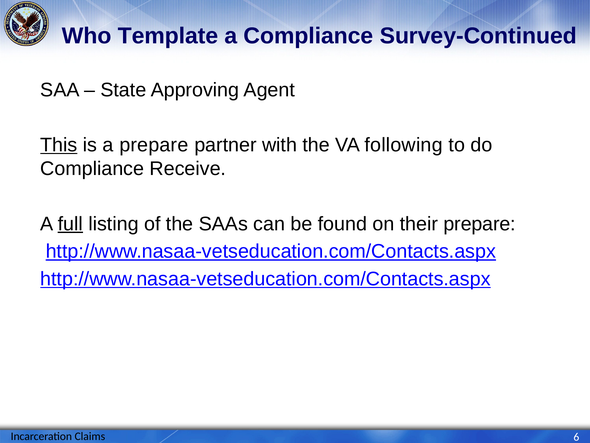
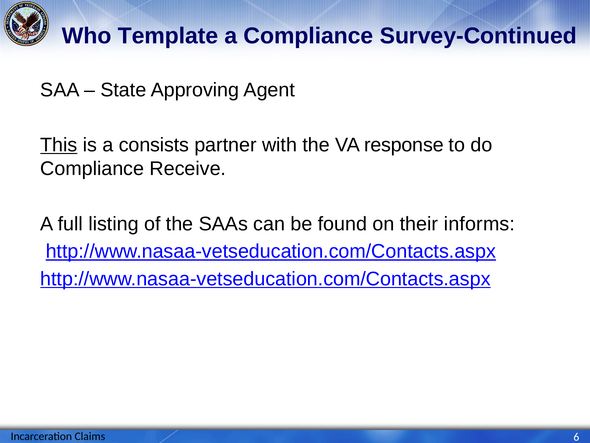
a prepare: prepare -> consists (154, 145)
following: following -> response (404, 145)
full underline: present -> none (70, 224)
their prepare: prepare -> informs (479, 224)
